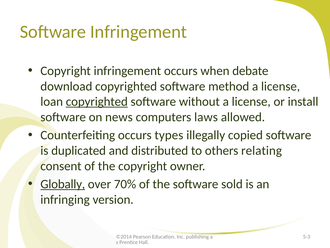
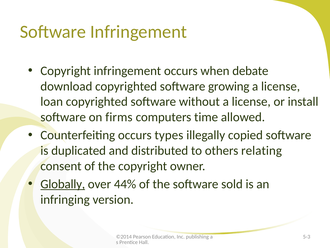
method: method -> growing (229, 86)
copyrighted underline: present -> none (97, 101)
news: news -> firms (119, 117)
laws: laws -> time (206, 117)
70%: 70% -> 44% (125, 184)
